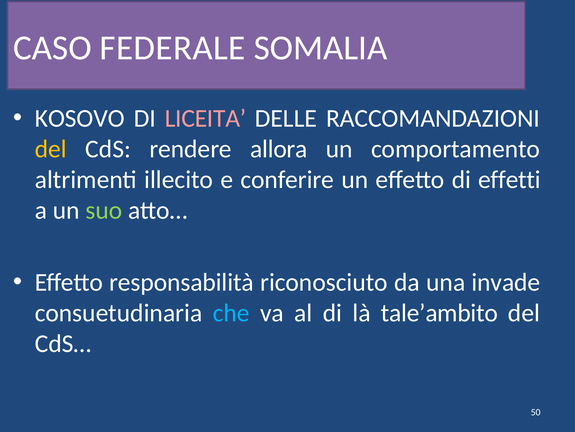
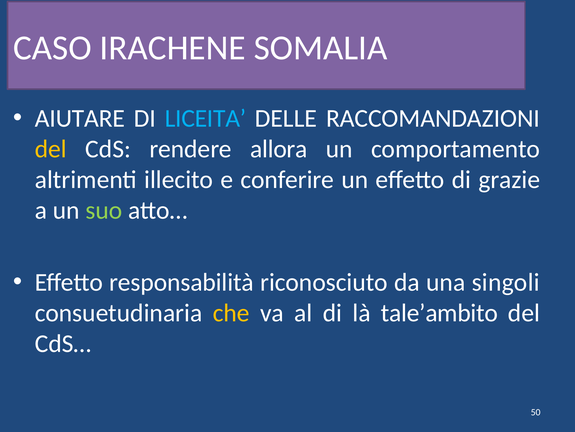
FEDERALE: FEDERALE -> IRACHENE (173, 48)
KOSOVO: KOSOVO -> AIUTARE (80, 118)
LICEITA colour: pink -> light blue (206, 118)
effetti: effetti -> grazie (509, 179)
invade: invade -> singoli (506, 282)
che colour: light blue -> yellow (231, 312)
